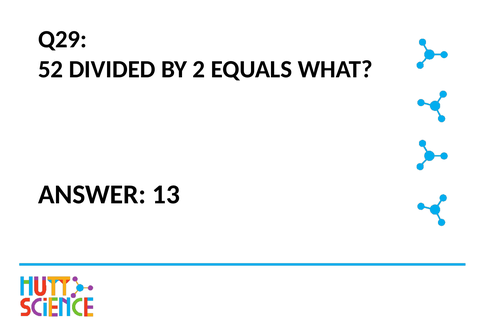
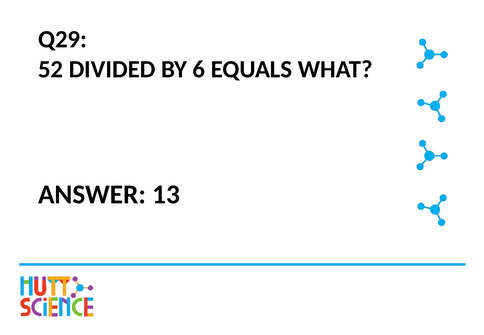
2: 2 -> 6 (199, 69)
